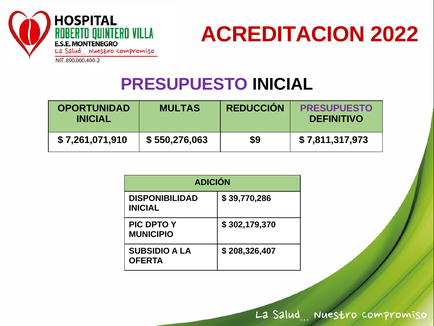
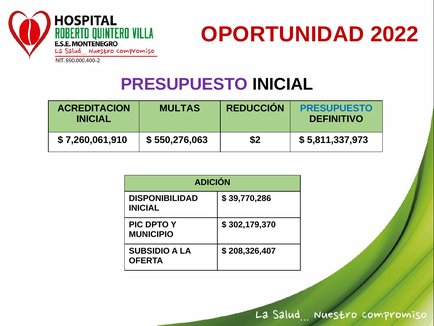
ACREDITACION: ACREDITACION -> OPORTUNIDAD (283, 34)
OPORTUNIDAD: OPORTUNIDAD -> ACREDITACION (94, 108)
PRESUPUESTO colour: purple -> blue (336, 108)
7,261,071,910: 7,261,071,910 -> 7,260,061,910 (96, 140)
$9: $9 -> $2 (255, 140)
7,811,317,973: 7,811,317,973 -> 5,811,337,973 (338, 140)
